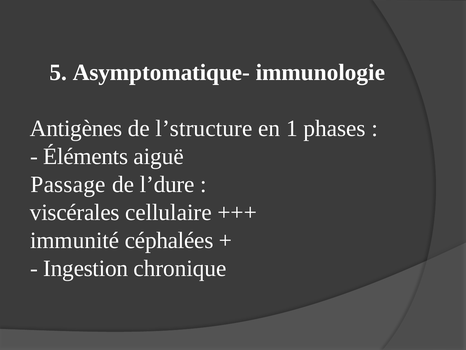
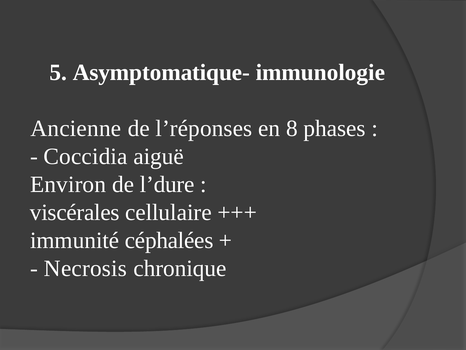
Antigènes: Antigènes -> Ancienne (76, 128)
l’structure: l’structure -> l’réponses (204, 128)
1: 1 -> 8 (292, 128)
Éléments: Éléments -> Coccidia (86, 156)
Passage: Passage -> Environ (68, 184)
Ingestion: Ingestion -> Necrosis (85, 268)
